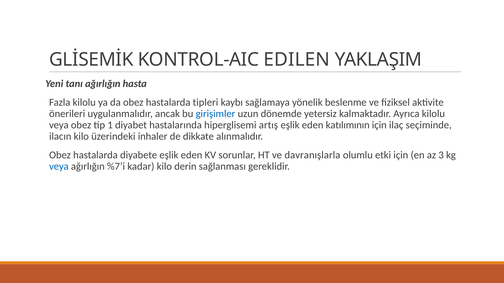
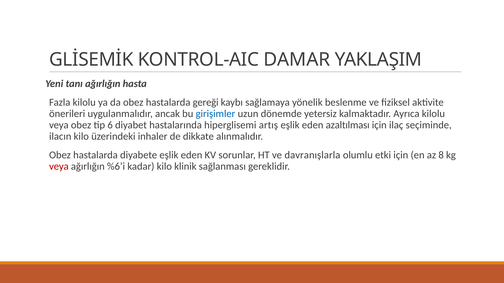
EDILEN: EDILEN -> DAMAR (297, 60)
tipleri: tipleri -> gereği (206, 102)
1: 1 -> 6 (110, 125)
katılımının: katılımının -> azaltılması (348, 125)
3: 3 -> 8 (441, 155)
veya colour: blue -> red (59, 167)
%7’i: %7’i -> %6’i (116, 167)
derin: derin -> klinik (185, 167)
